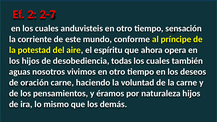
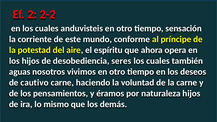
2-7: 2-7 -> 2-2 (48, 14)
todas: todas -> seres (121, 61)
oración: oración -> cautivo (35, 83)
